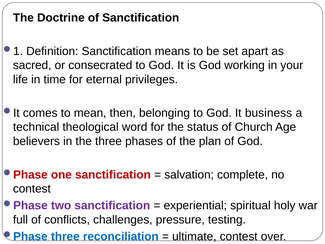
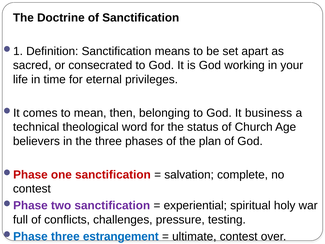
reconciliation: reconciliation -> estrangement (121, 236)
